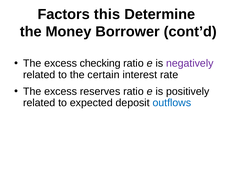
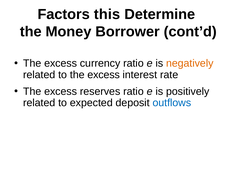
checking: checking -> currency (100, 63)
negatively colour: purple -> orange (190, 63)
to the certain: certain -> excess (104, 75)
